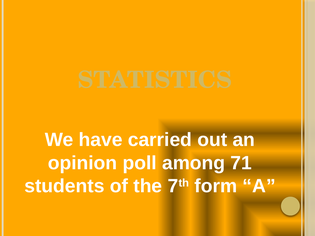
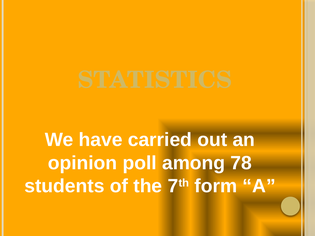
71: 71 -> 78 (241, 163)
